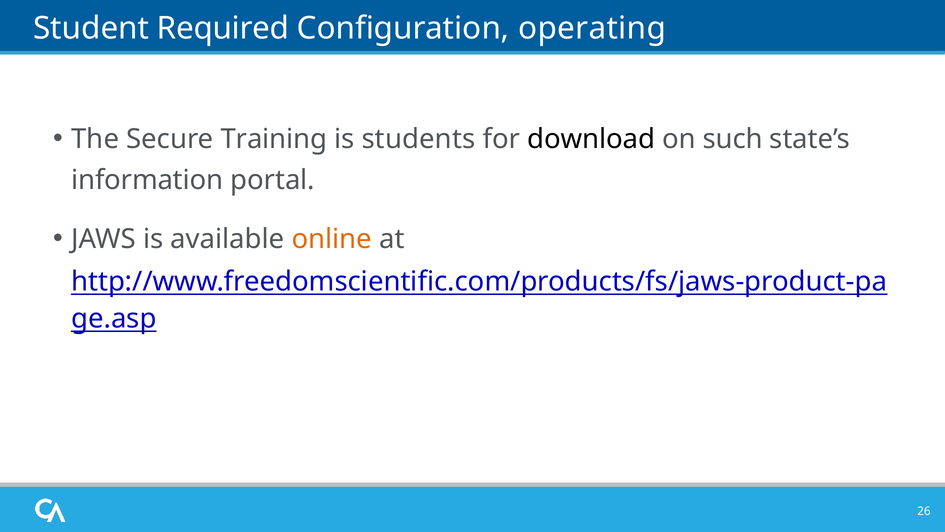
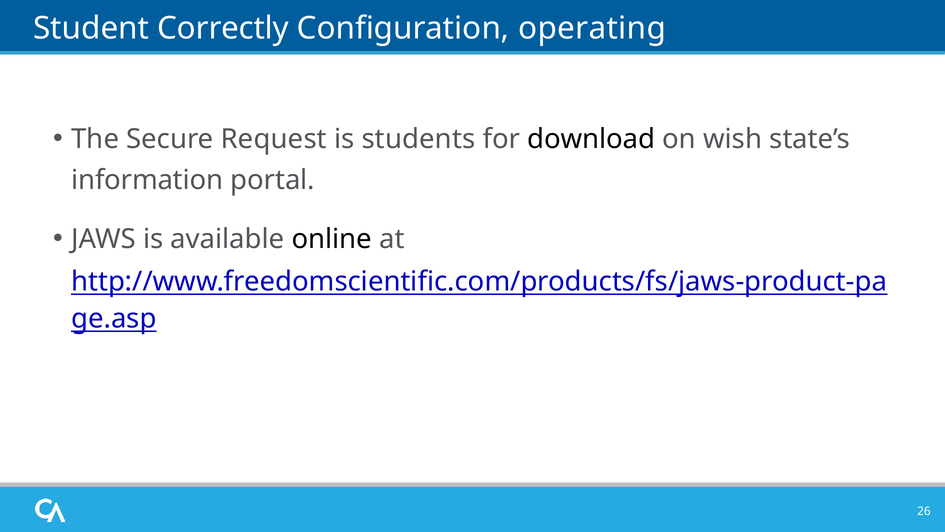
Required: Required -> Correctly (223, 29)
Training: Training -> Request (274, 139)
such: such -> wish (733, 139)
online colour: orange -> black (332, 239)
